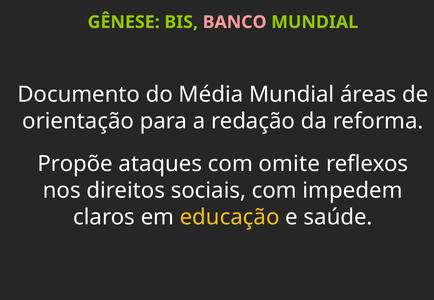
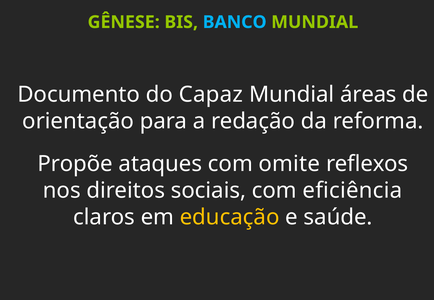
BANCO colour: pink -> light blue (235, 22)
Média: Média -> Capaz (211, 95)
impedem: impedem -> eficiência (352, 191)
